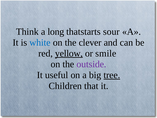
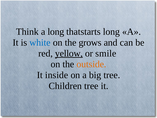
thatstarts sour: sour -> long (111, 32)
clever: clever -> grows (90, 42)
outside colour: purple -> orange (91, 64)
useful: useful -> inside (57, 75)
tree underline: present -> none (112, 75)
Children that: that -> tree (91, 86)
